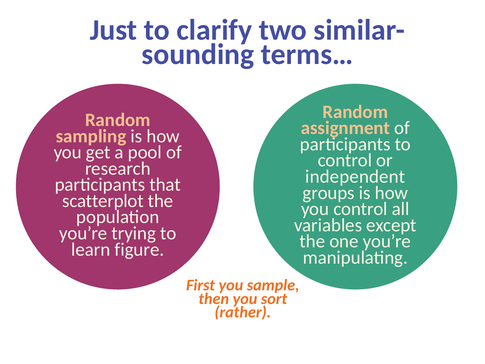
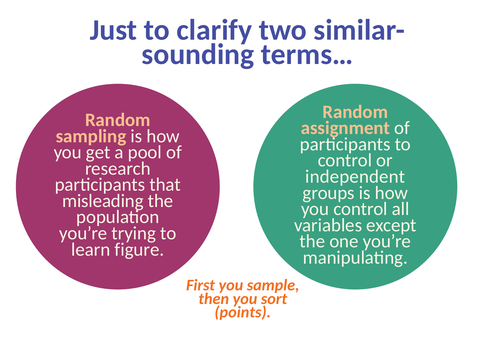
scatterplot: scatterplot -> misleading (103, 201)
rather: rather -> points (243, 312)
